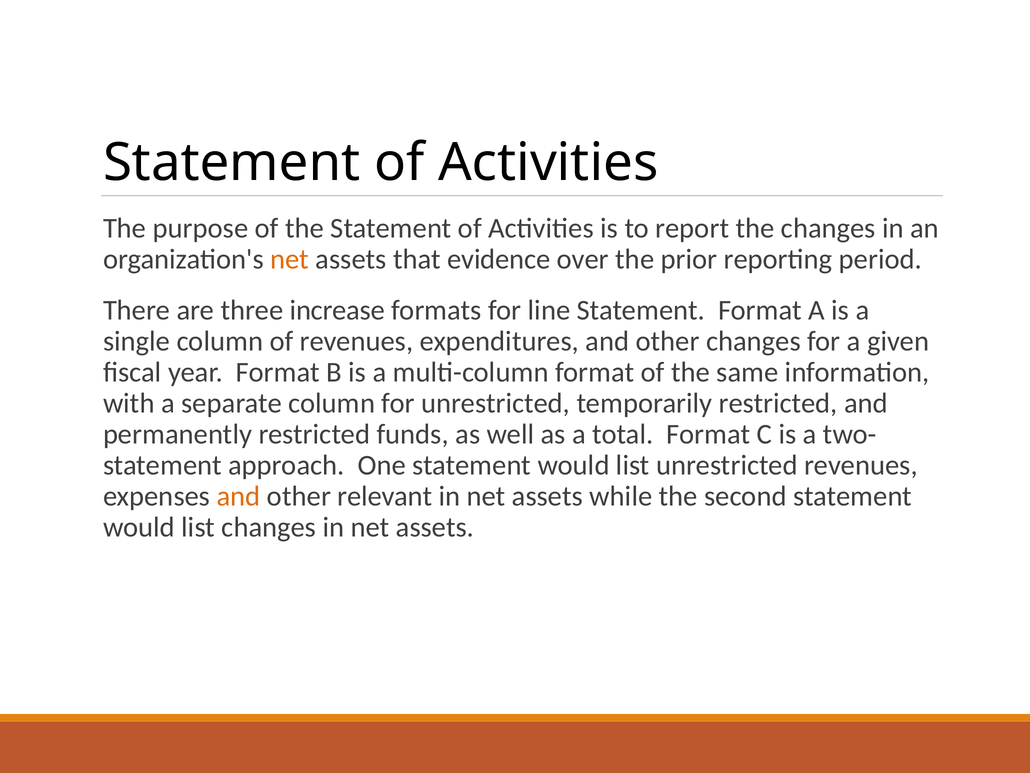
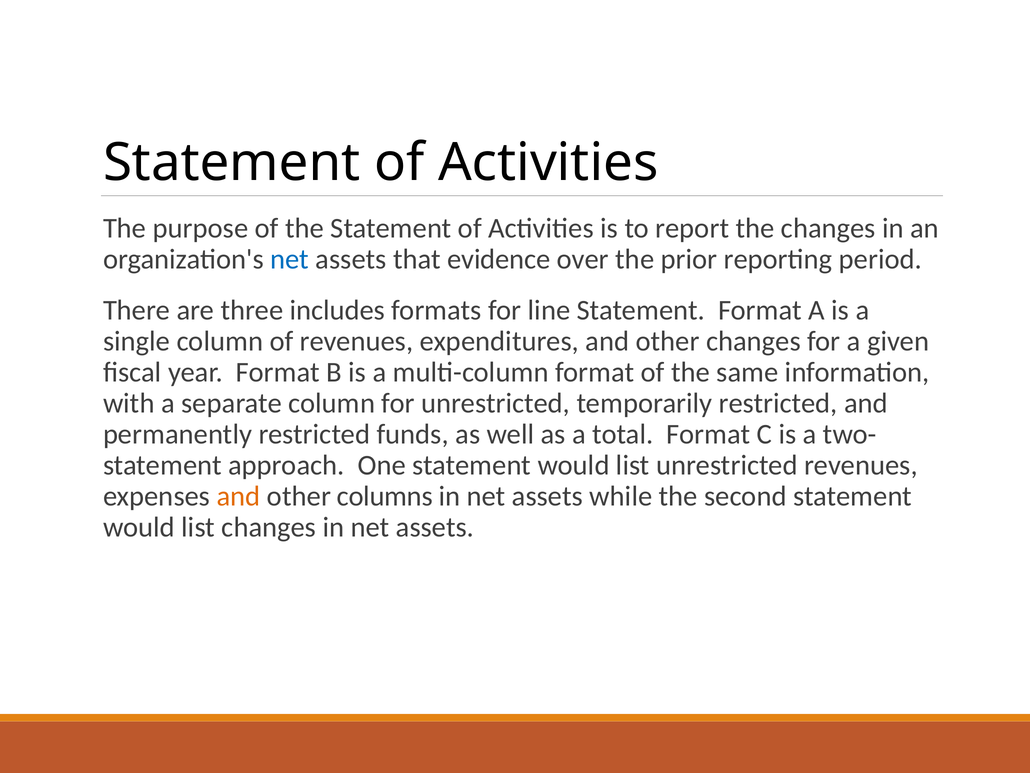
net colour: orange -> blue (290, 259)
increase: increase -> includes (337, 310)
relevant: relevant -> columns (385, 496)
